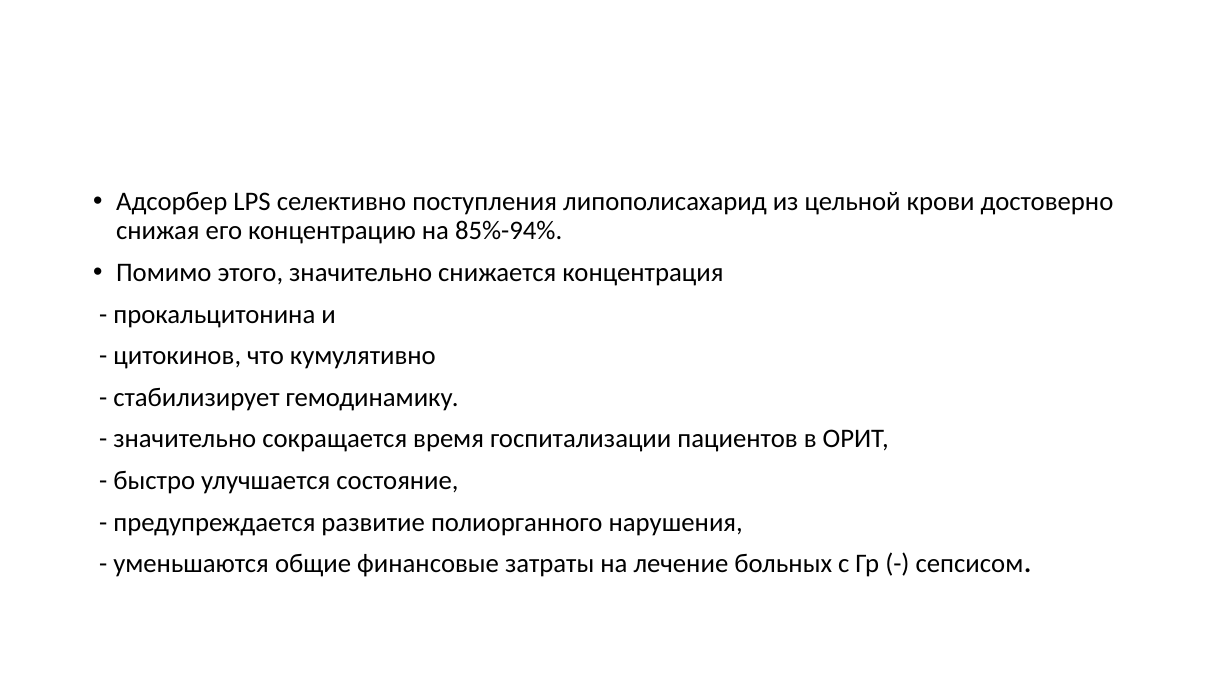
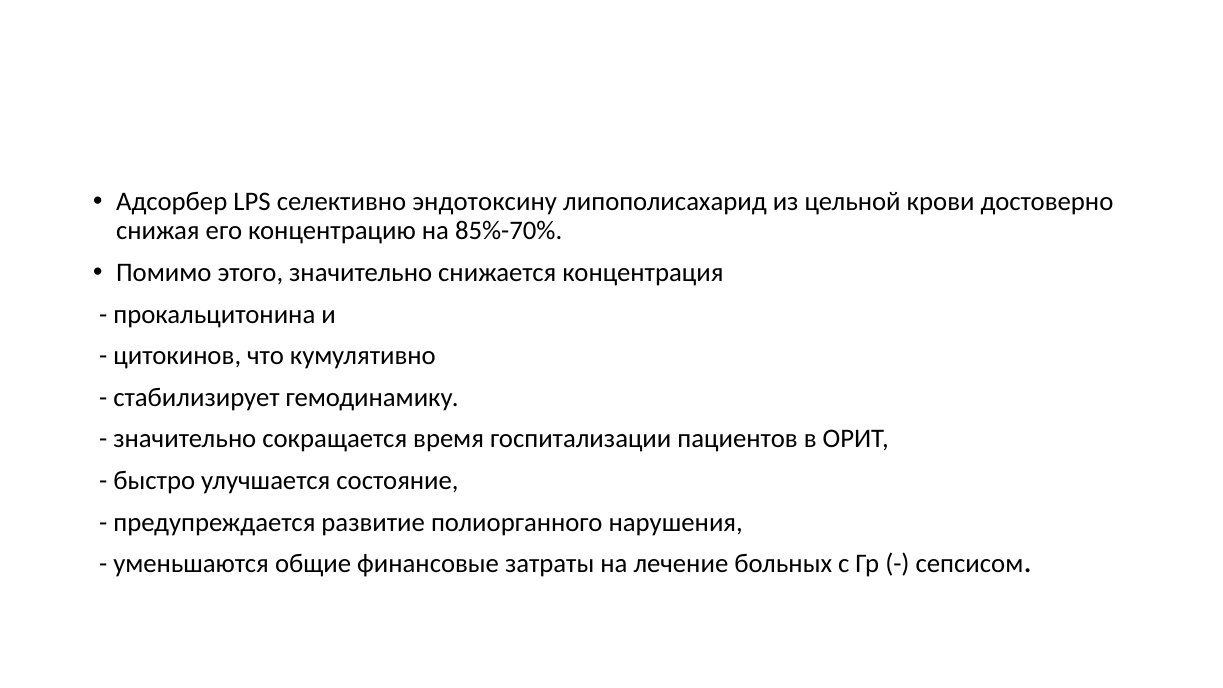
поступления: поступления -> эндотоксину (485, 202)
85%-94%: 85%-94% -> 85%-70% (509, 231)
